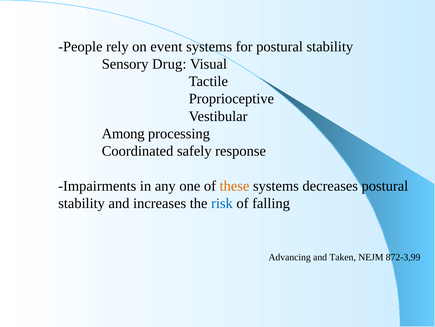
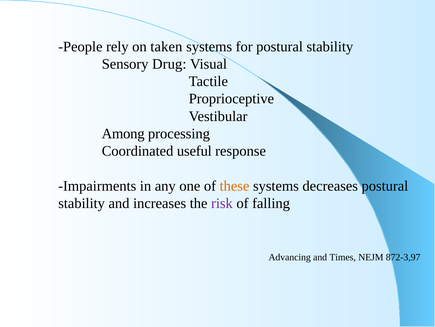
event: event -> taken (166, 46)
safely: safely -> useful (194, 151)
risk colour: blue -> purple (222, 203)
Taken: Taken -> Times (343, 257)
872-3,99: 872-3,99 -> 872-3,97 (403, 257)
